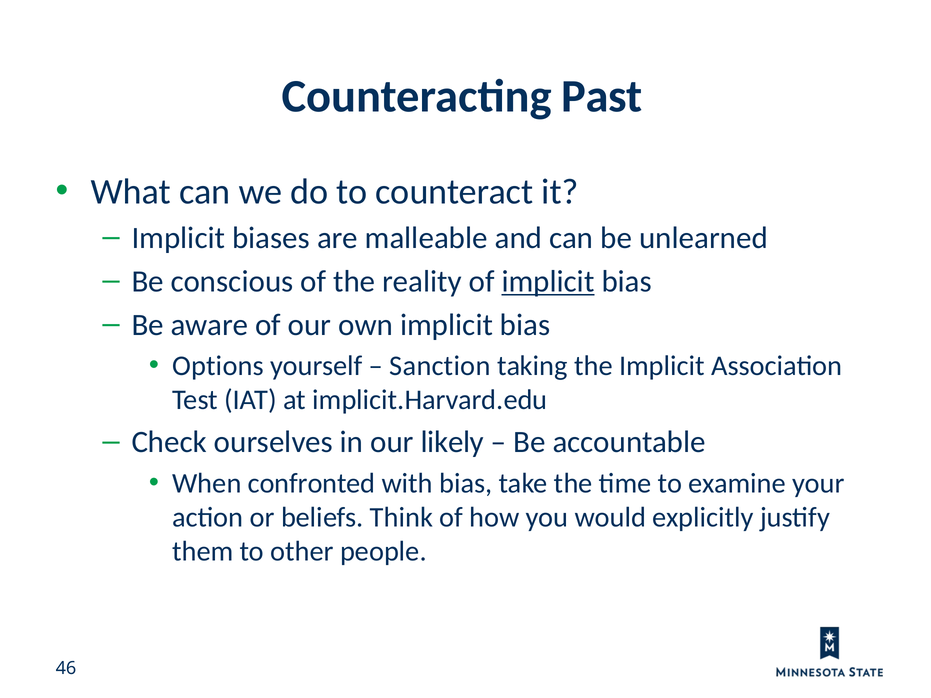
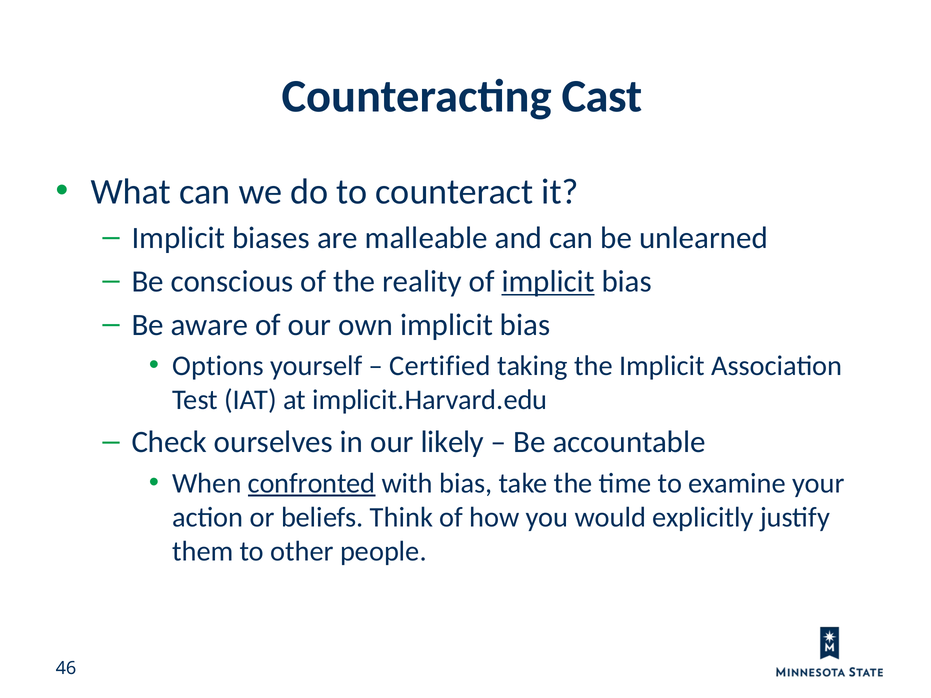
Past: Past -> Cast (602, 96)
Sanction: Sanction -> Certified (440, 366)
confronted underline: none -> present (312, 483)
